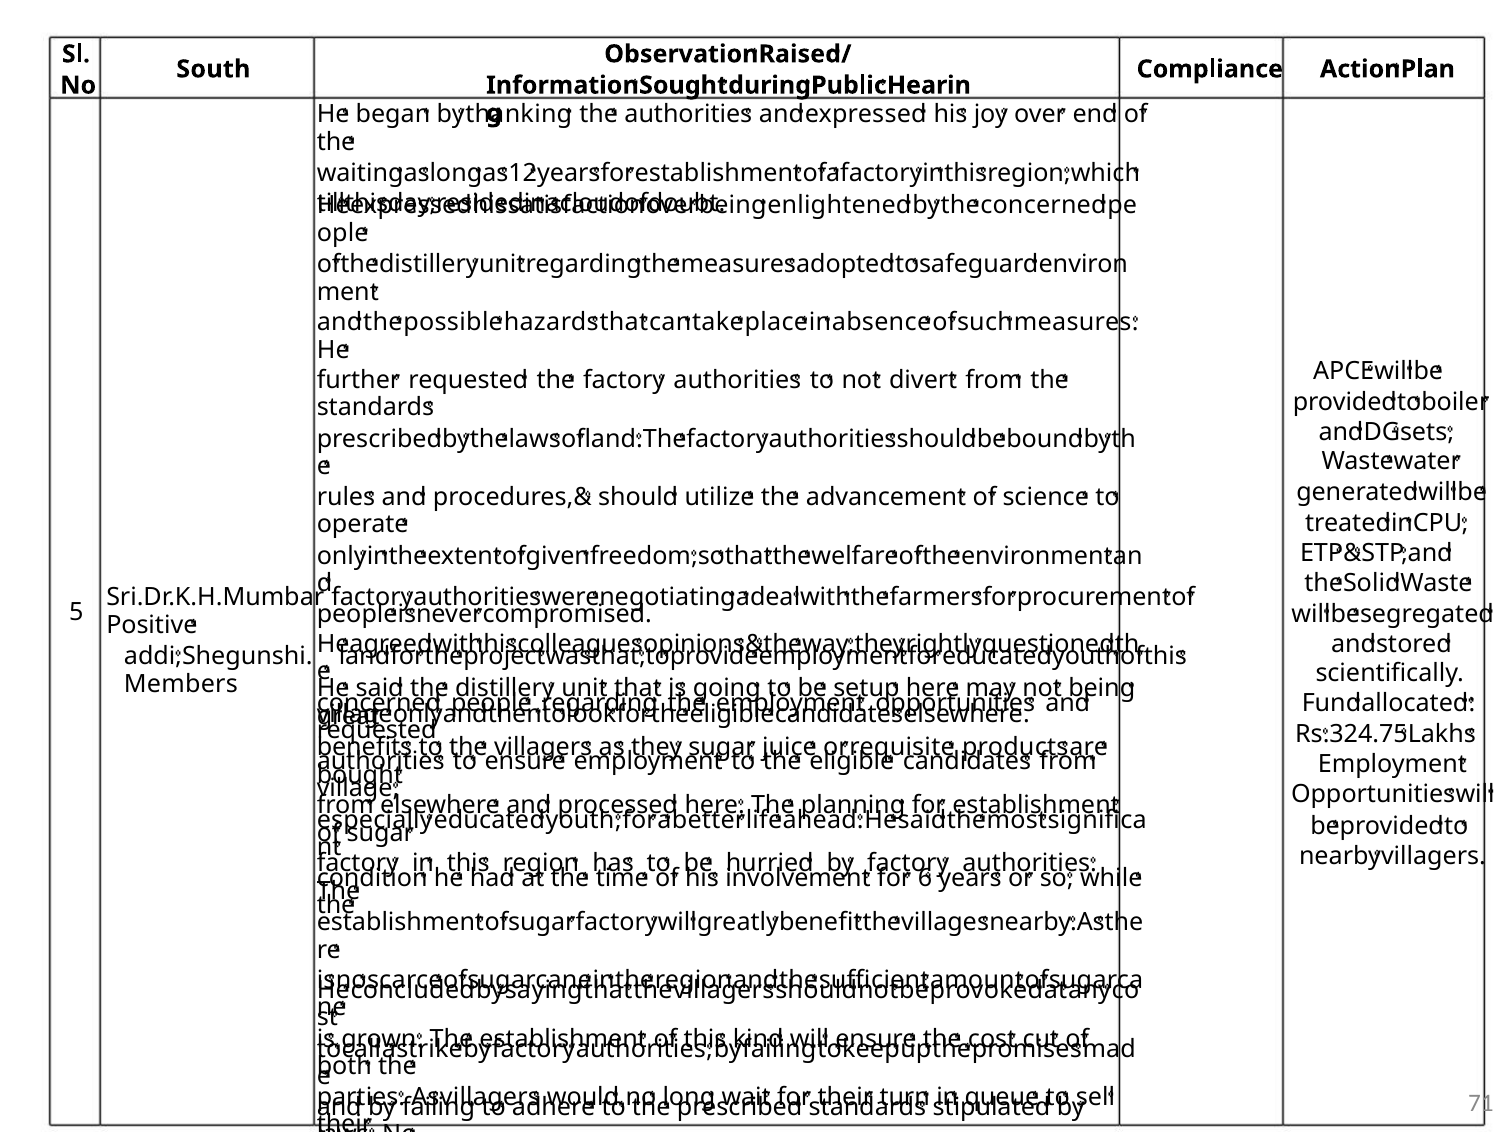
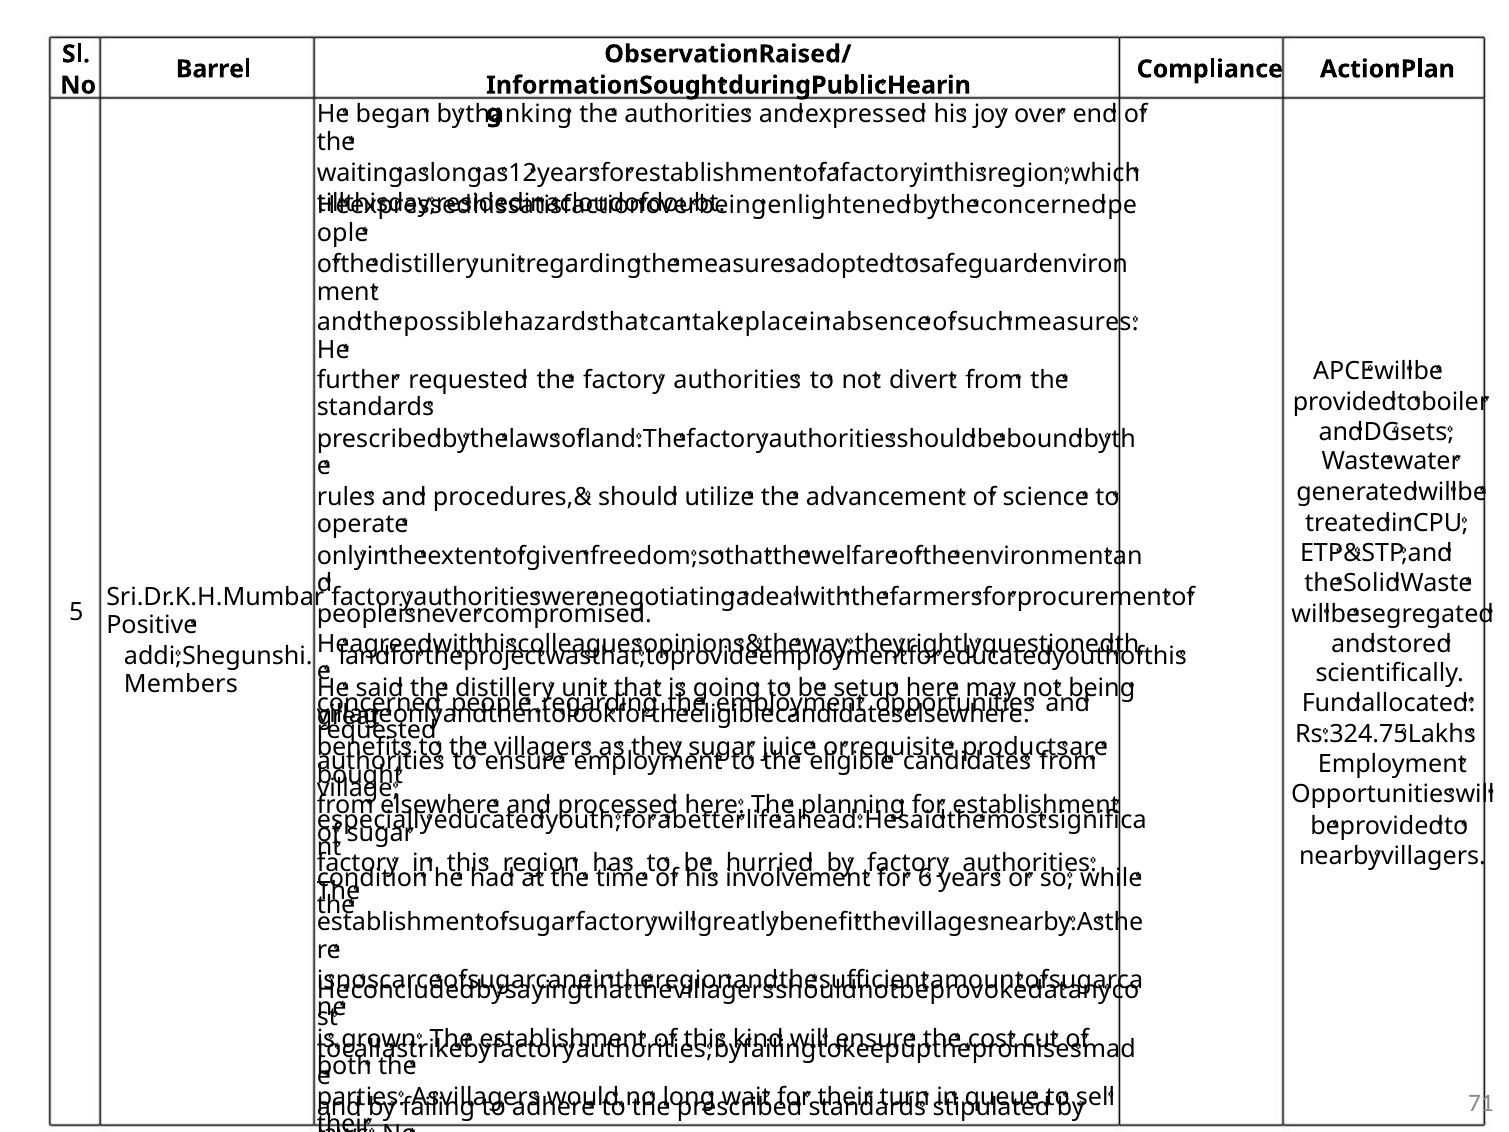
South: South -> Barrel (214, 69)
